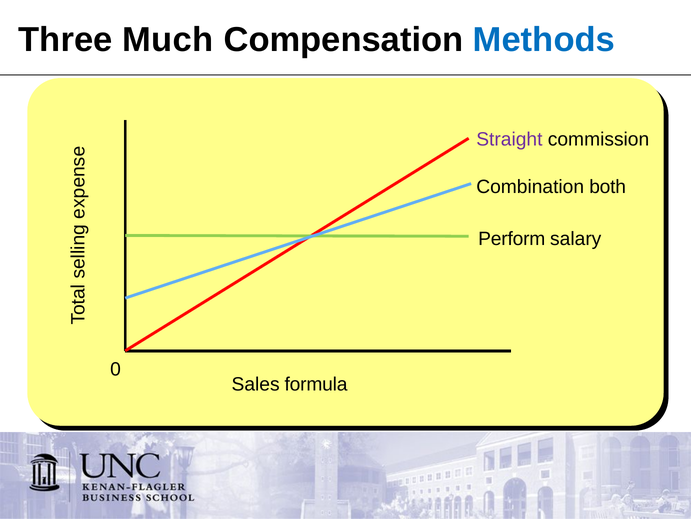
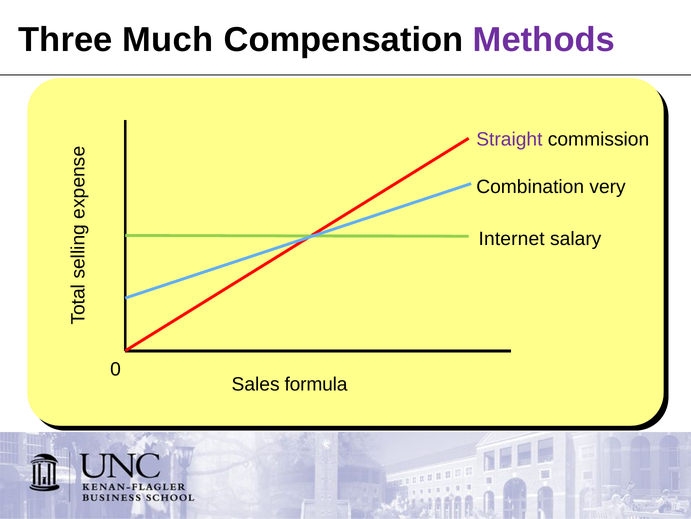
Methods colour: blue -> purple (544, 40)
both: both -> very (608, 187)
Perform: Perform -> Internet (512, 238)
